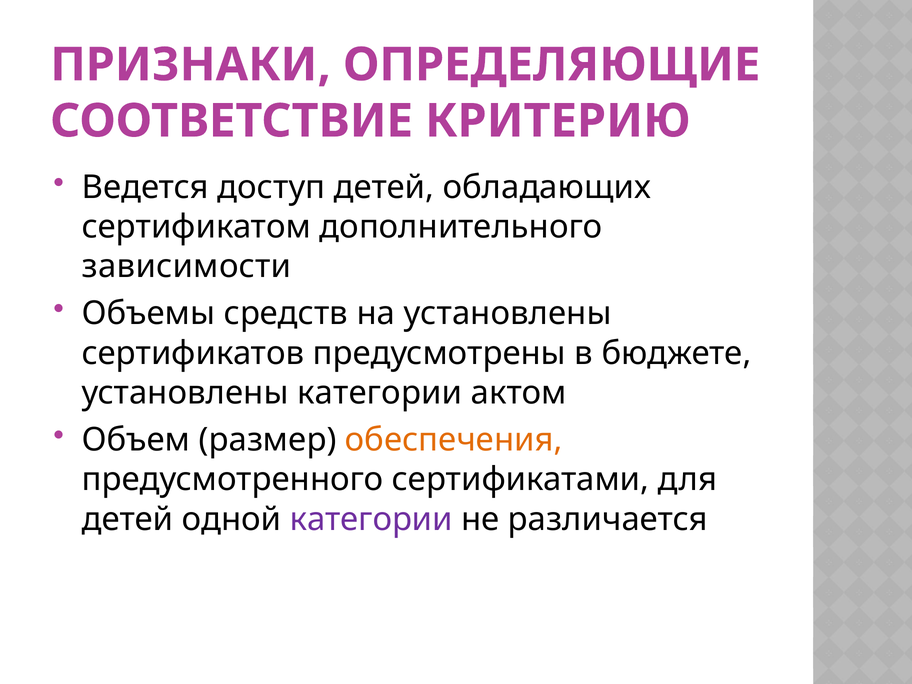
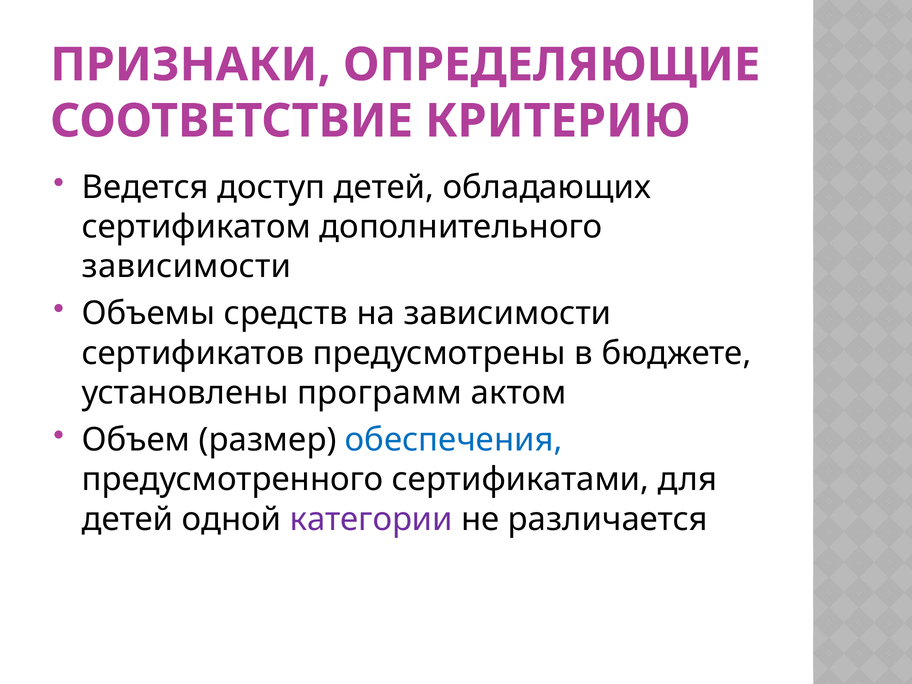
на установлены: установлены -> зависимости (508, 314)
установлены категории: категории -> программ (380, 393)
обеспечения colour: orange -> blue (454, 440)
